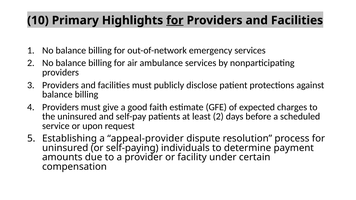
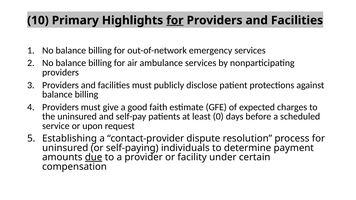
least 2: 2 -> 0 (218, 117)
appeal-provider: appeal-provider -> contact-provider (146, 139)
due underline: none -> present (94, 157)
